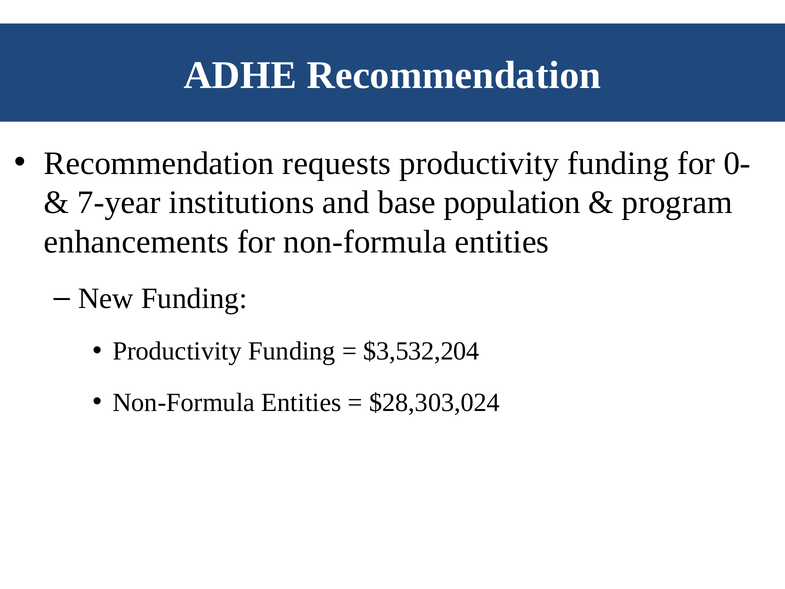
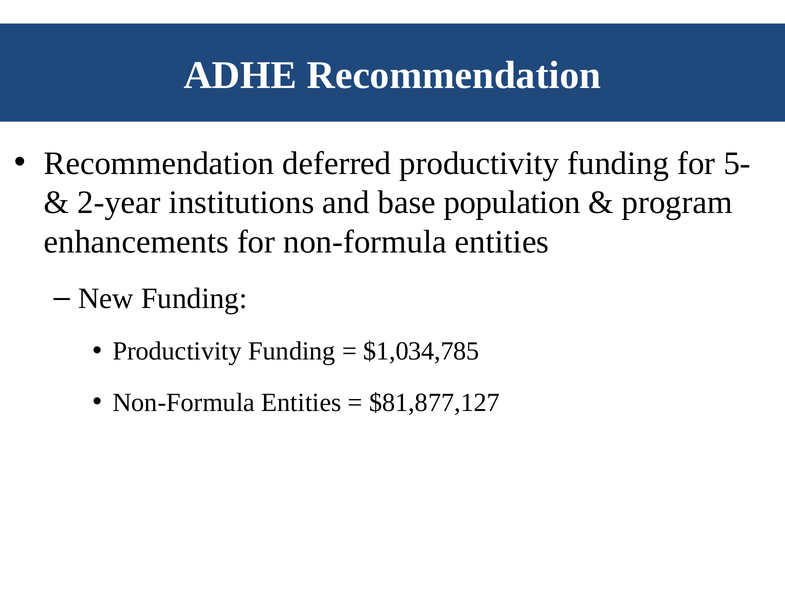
requests: requests -> deferred (337, 163)
0-: 0- -> 5- (737, 163)
7-year: 7-year -> 2-year (119, 202)
$3,532,204: $3,532,204 -> $1,034,785 (421, 351)
$28,303,024: $28,303,024 -> $81,877,127 (435, 402)
